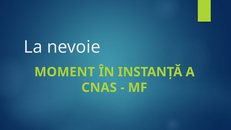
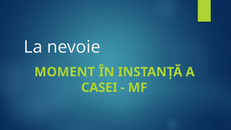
CNAS: CNAS -> CASEI (99, 88)
